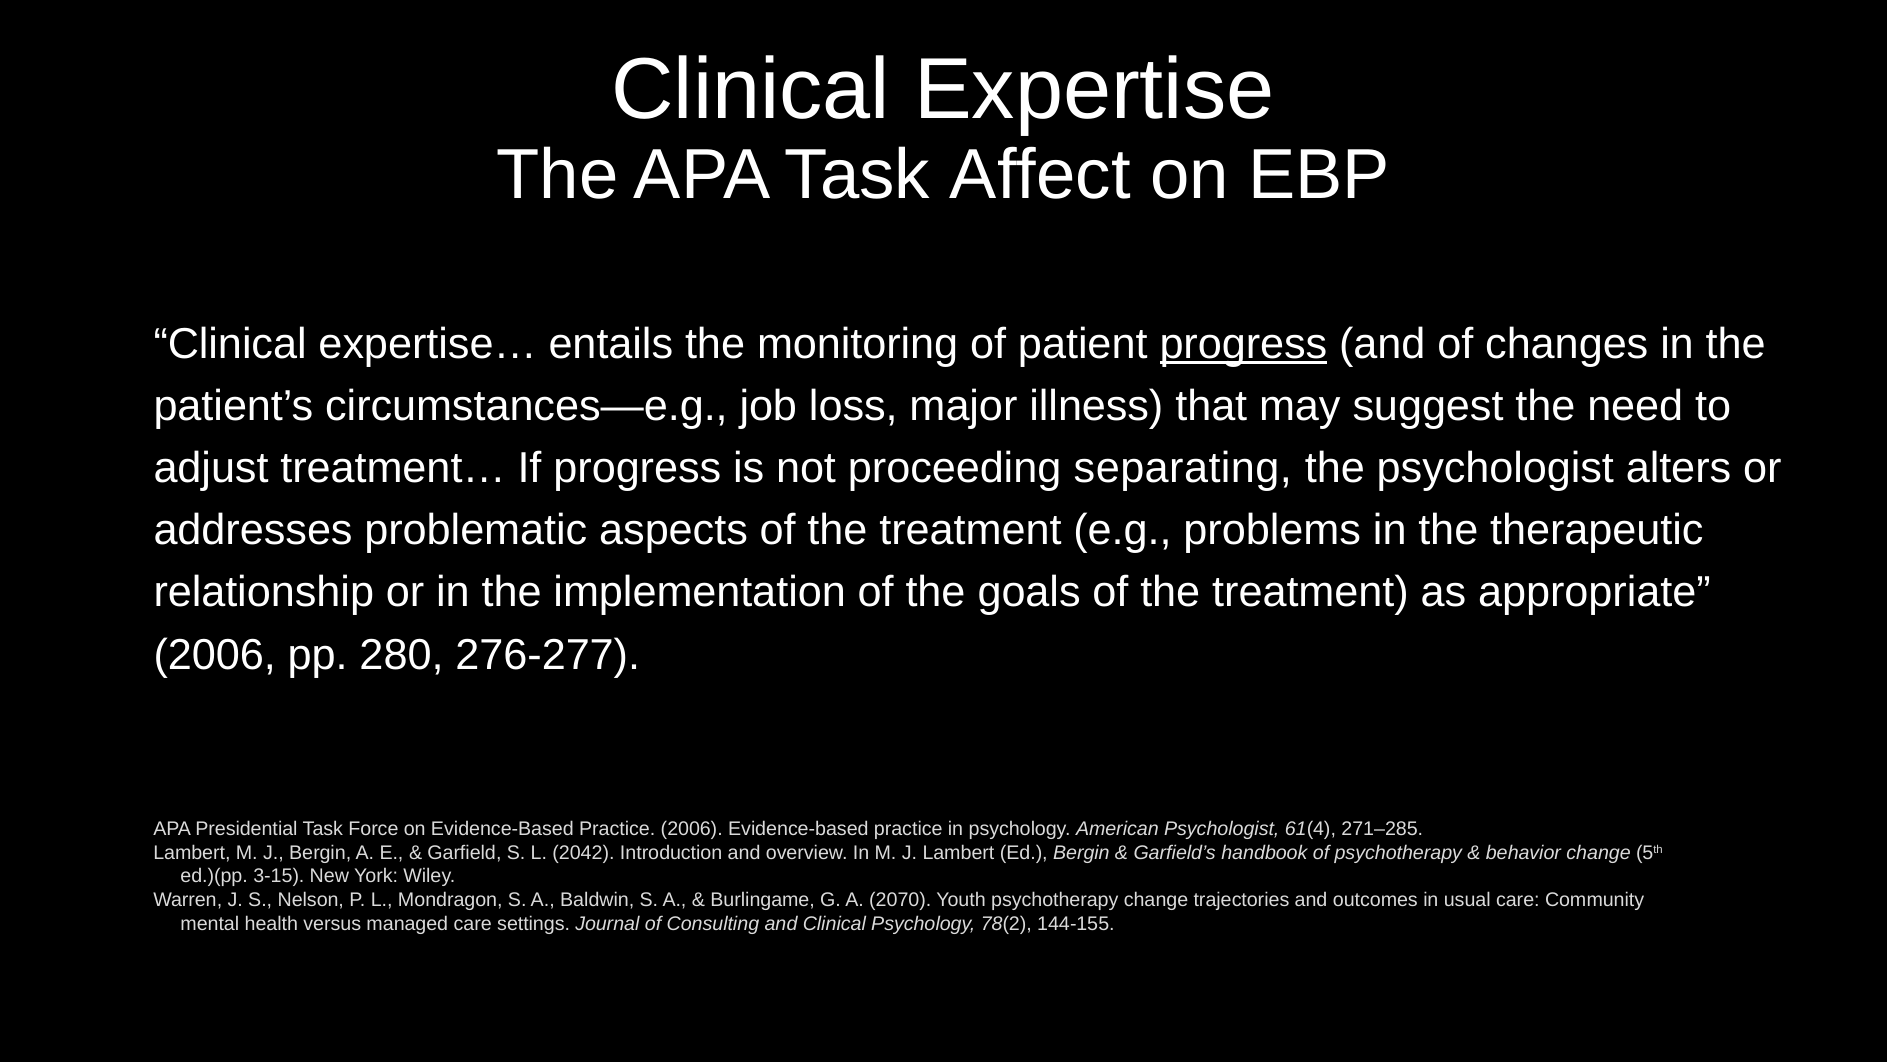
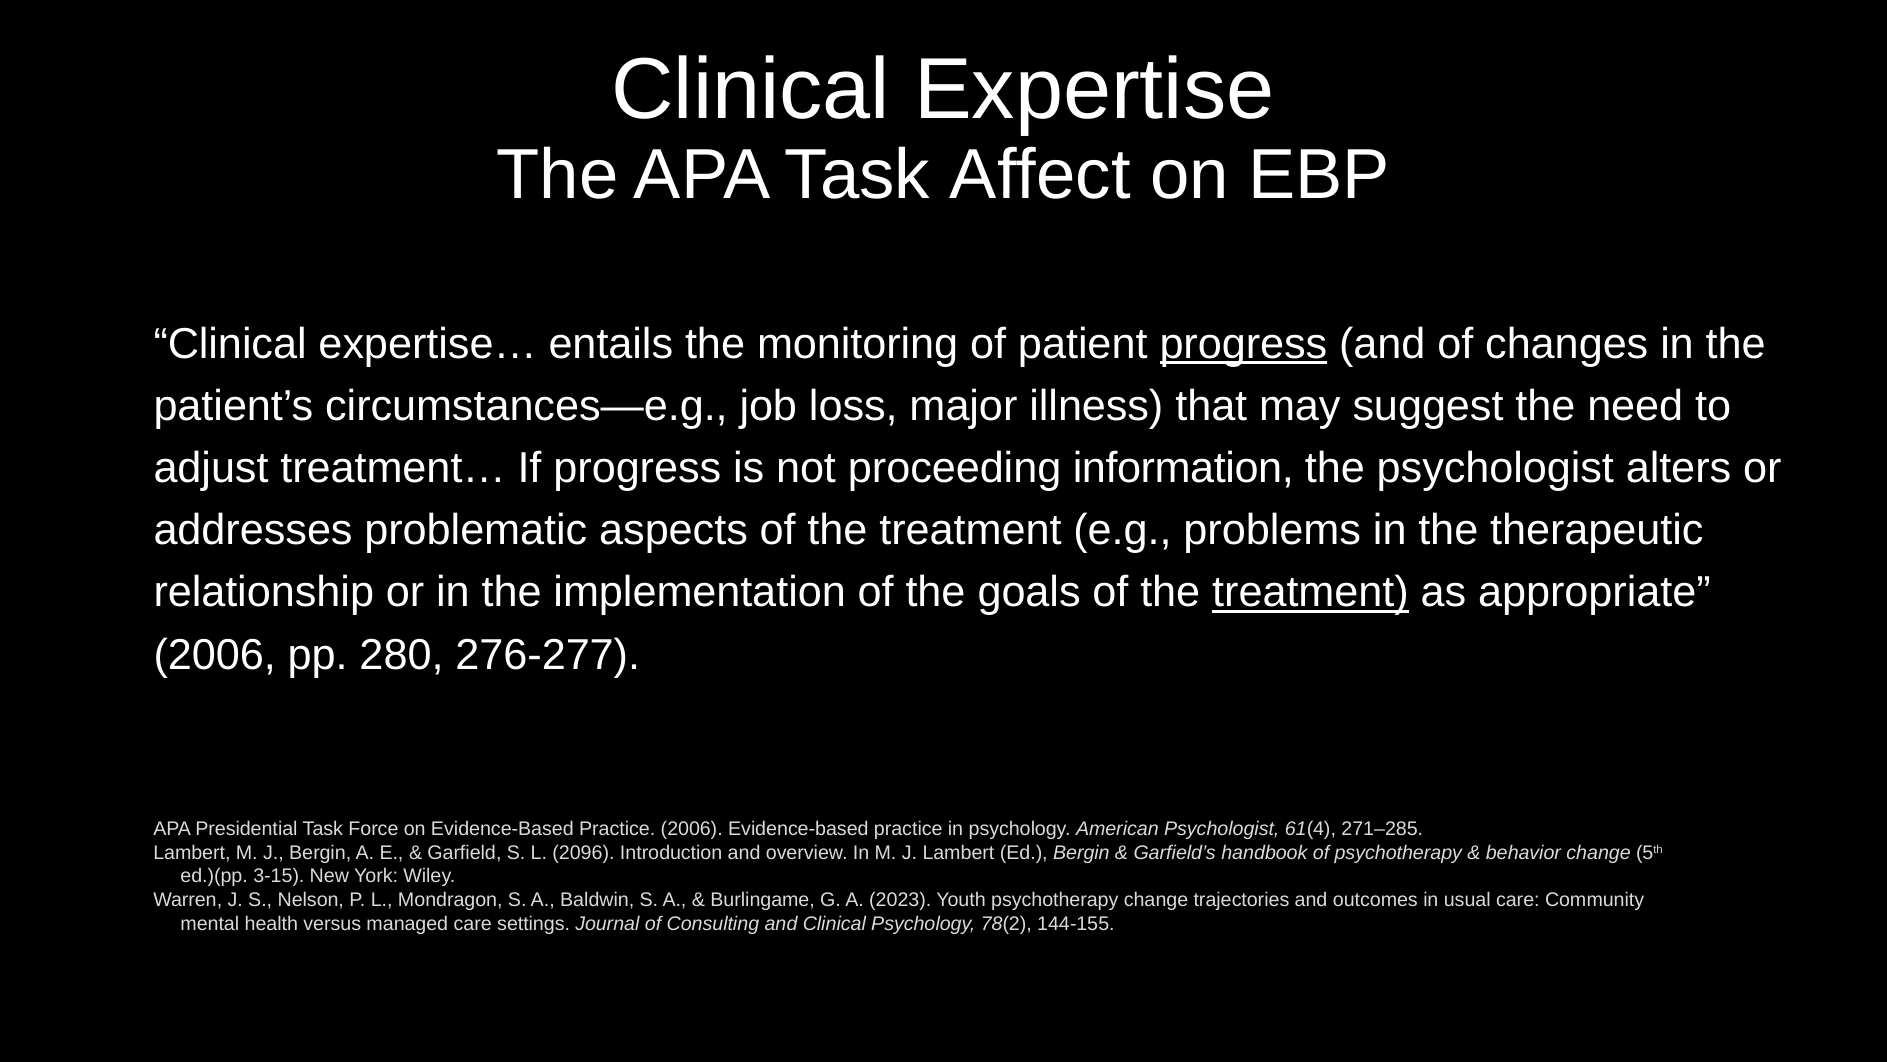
separating: separating -> information (1183, 468)
treatment underline: none -> present (1311, 592)
2042: 2042 -> 2096 (583, 852)
2070: 2070 -> 2023 (900, 899)
